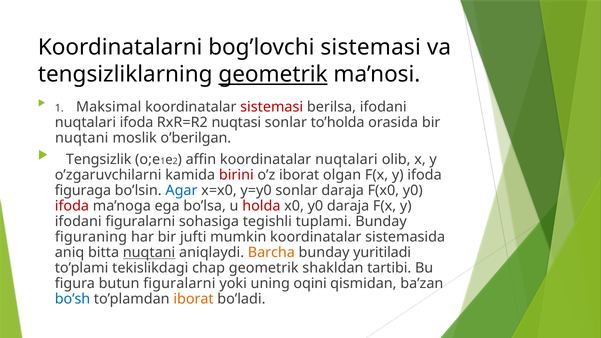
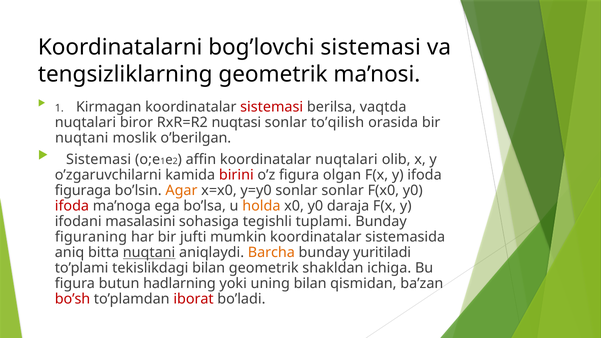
geometrik underline: present -> none (273, 74)
Maksimal: Maksimal -> Kirmagan (109, 107)
berilsa ifodani: ifodani -> vaqtda (383, 107)
nuqtalari ifoda: ifoda -> biror (136, 123)
to’holda: to’holda -> to’qilish (337, 123)
Tengsizlik: Tengsizlik -> Sistemasi (99, 159)
o’z iborat: iborat -> figura (299, 175)
Agar colour: blue -> orange (181, 190)
sonlar daraja: daraja -> sonlar (343, 190)
holda colour: red -> orange (261, 206)
ifodani figuralarni: figuralarni -> masalasini (140, 221)
tekislikdagi chap: chap -> bilan (209, 268)
tartibi: tartibi -> ichiga (389, 268)
butun figuralarni: figuralarni -> hadlarning (180, 284)
uning oqini: oqini -> bilan (310, 284)
bo’sh colour: blue -> red (73, 299)
iborat colour: orange -> red (194, 299)
